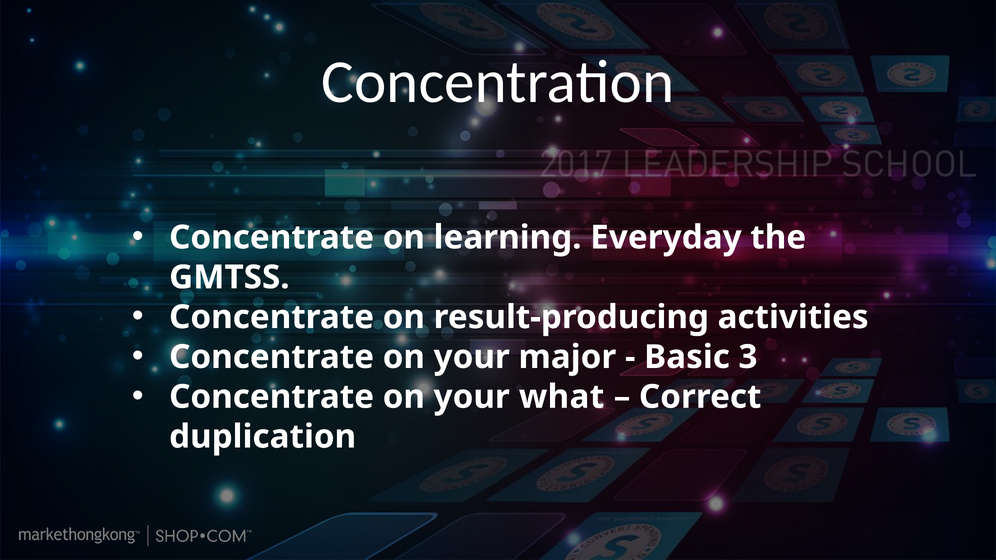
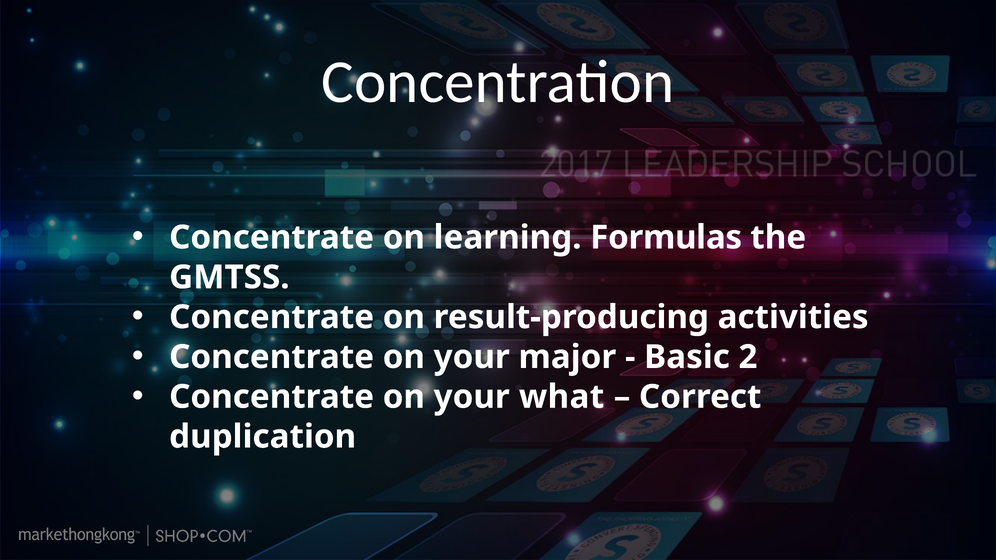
Everyday: Everyday -> Formulas (666, 238)
3: 3 -> 2 (748, 357)
